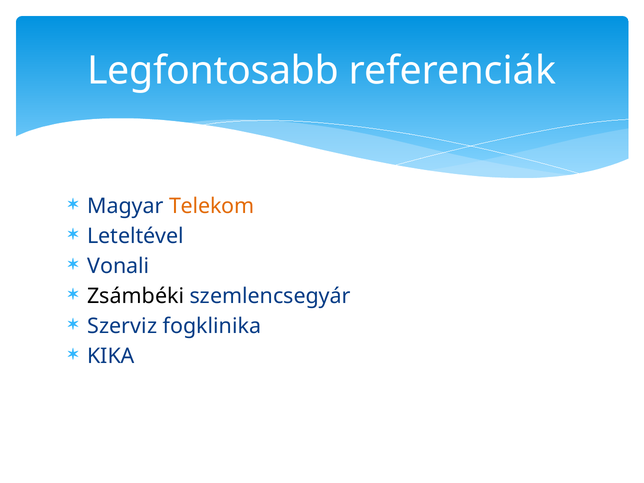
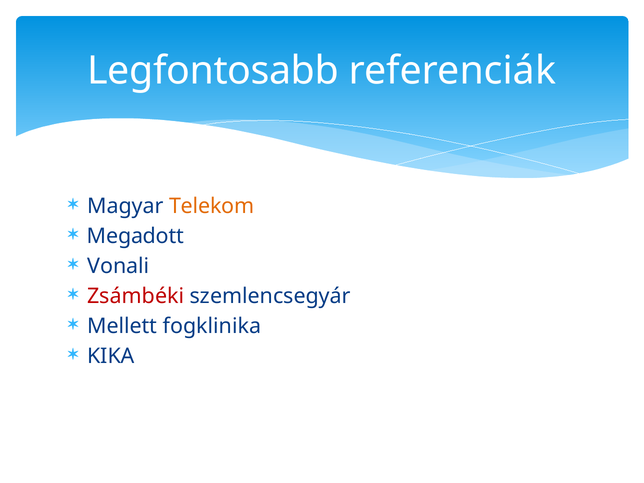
Leteltével: Leteltével -> Megadott (135, 236)
Zsámbéki colour: black -> red (136, 296)
Szerviz: Szerviz -> Mellett (122, 326)
